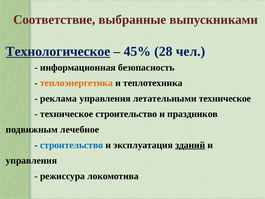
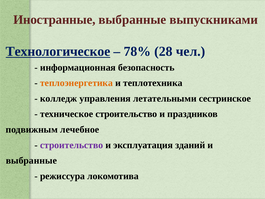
Соответствие: Соответствие -> Иностранные (54, 20)
45%: 45% -> 78% (137, 51)
реклама: реклама -> колледж (59, 98)
летательными техническое: техническое -> сестринское (225, 98)
строительство colour: blue -> purple (72, 145)
зданий underline: present -> none (190, 145)
управления: управления -> выбранные (31, 160)
